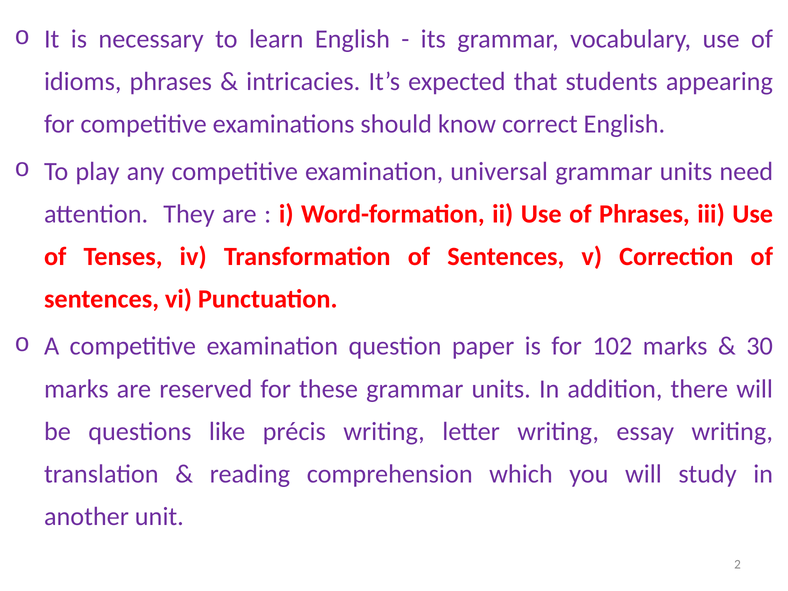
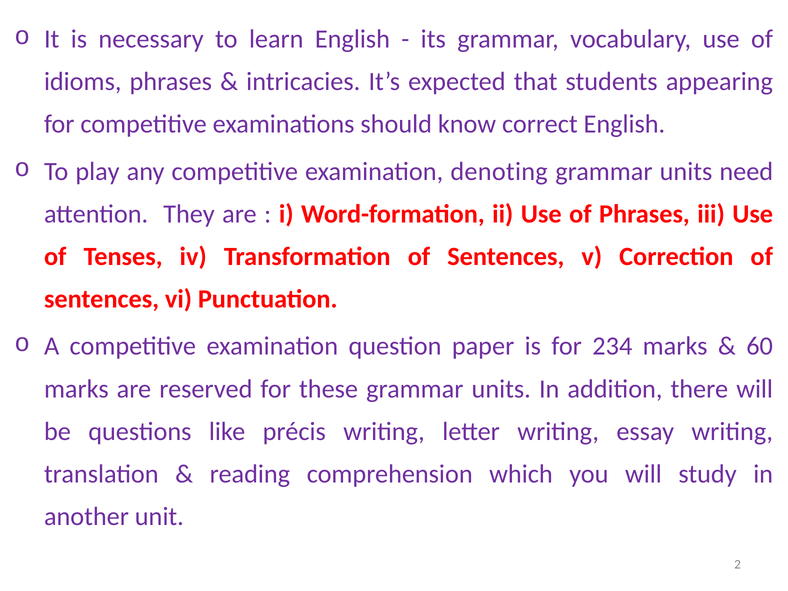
universal: universal -> denoting (499, 171)
102: 102 -> 234 (612, 346)
30: 30 -> 60 (760, 346)
